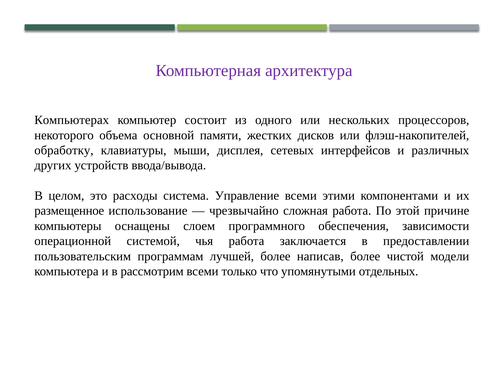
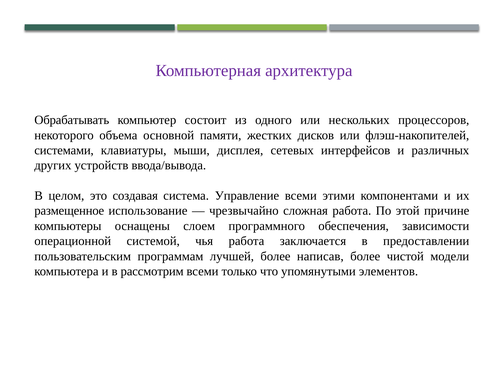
Компьютерах: Компьютерах -> Обрабатывать (72, 120)
обработку: обработку -> системами (64, 150)
расходы: расходы -> создавая (135, 196)
отдельных: отдельных -> элементов (388, 271)
